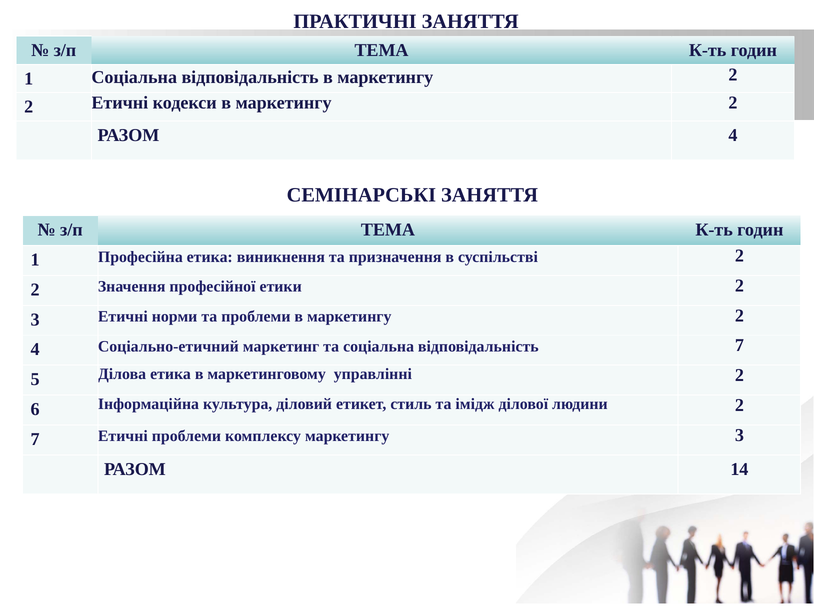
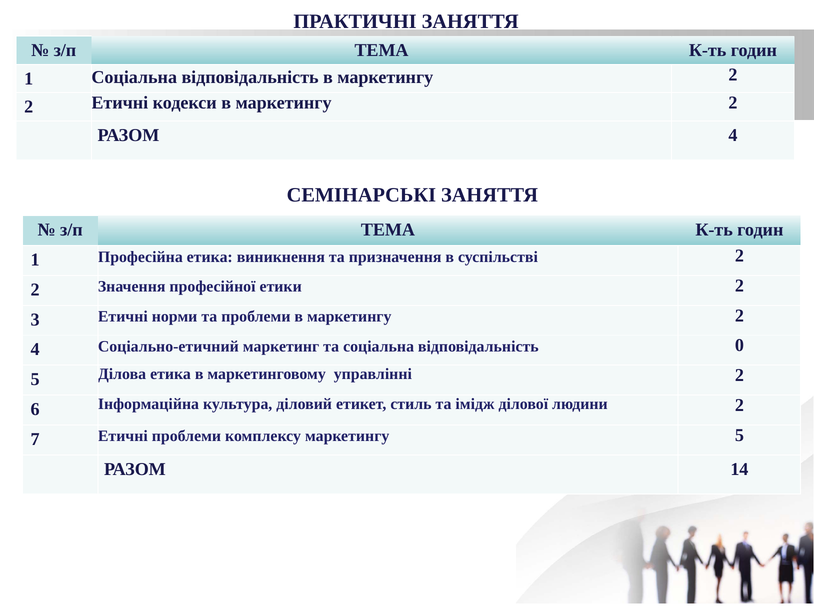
відповідальність 7: 7 -> 0 (739, 345)
маркетингу 3: 3 -> 5 (739, 435)
